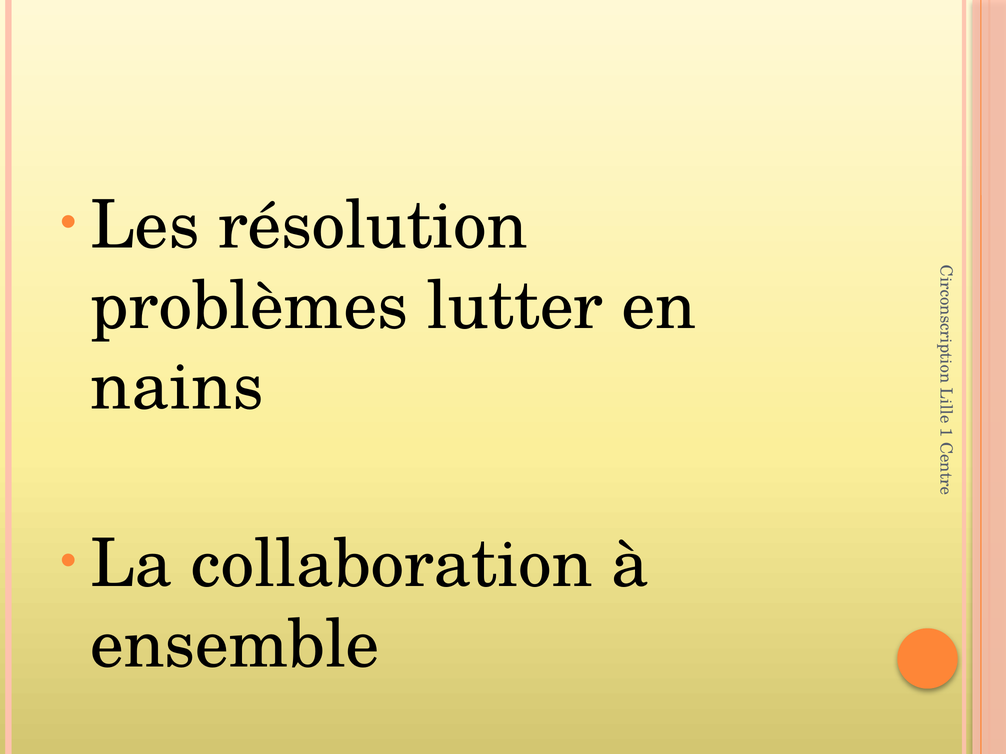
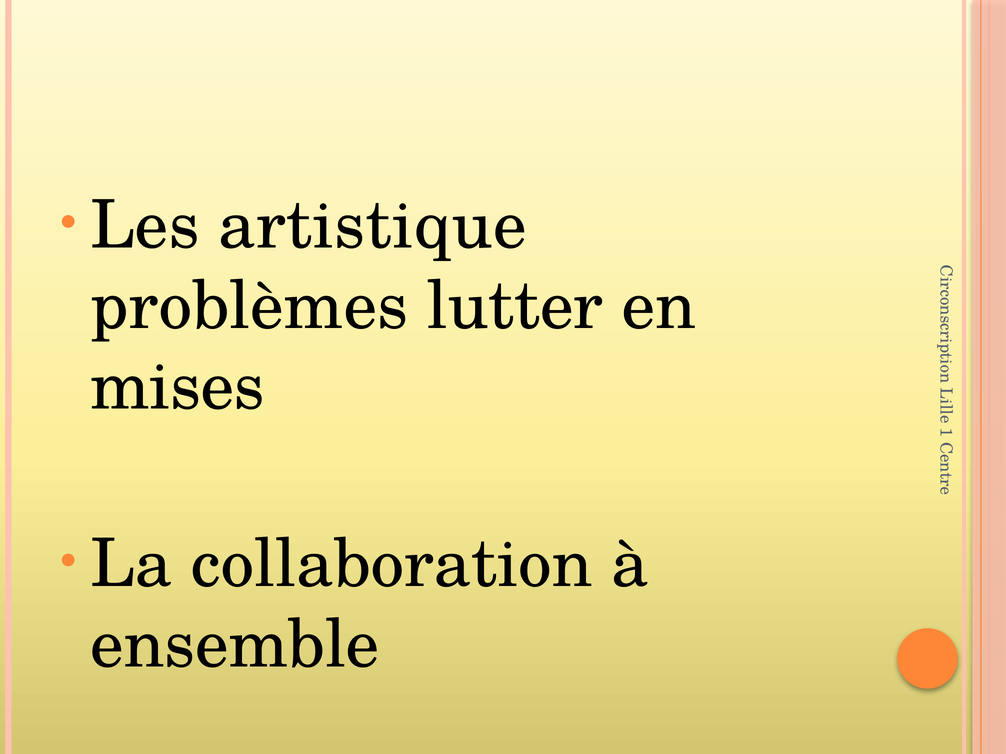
résolution: résolution -> artistique (373, 226)
nains: nains -> mises (178, 387)
